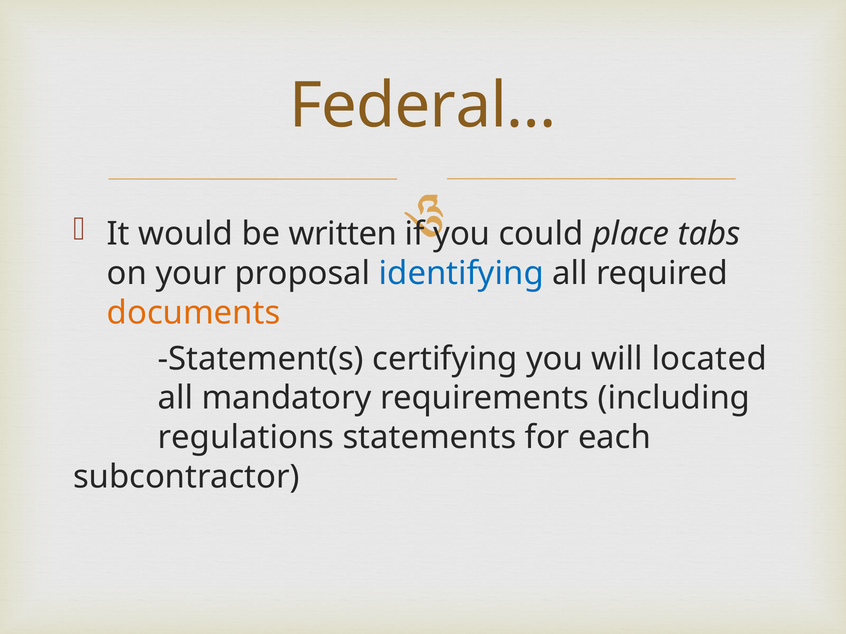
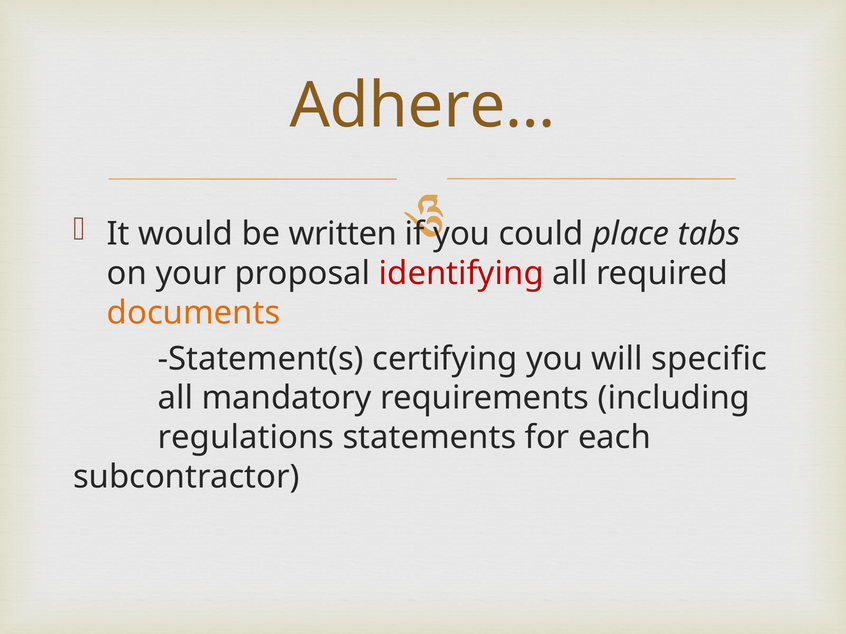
Federal…: Federal… -> Adhere… (422, 106)
identifying colour: blue -> red (461, 274)
located: located -> specific (709, 359)
